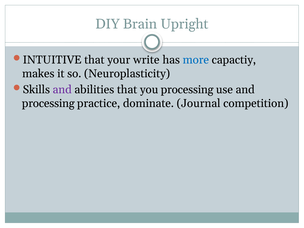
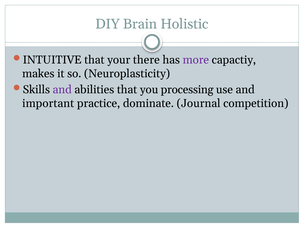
Upright: Upright -> Holistic (184, 24)
write: write -> there (146, 60)
more colour: blue -> purple (196, 60)
processing: processing -> important (48, 103)
